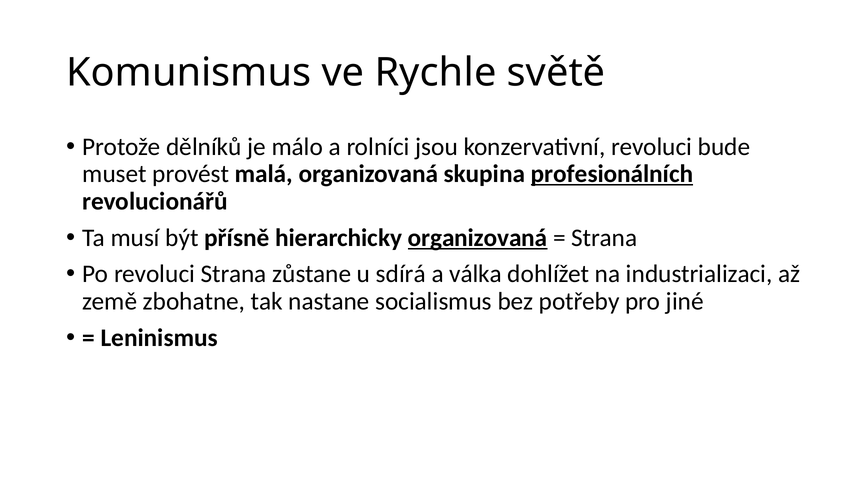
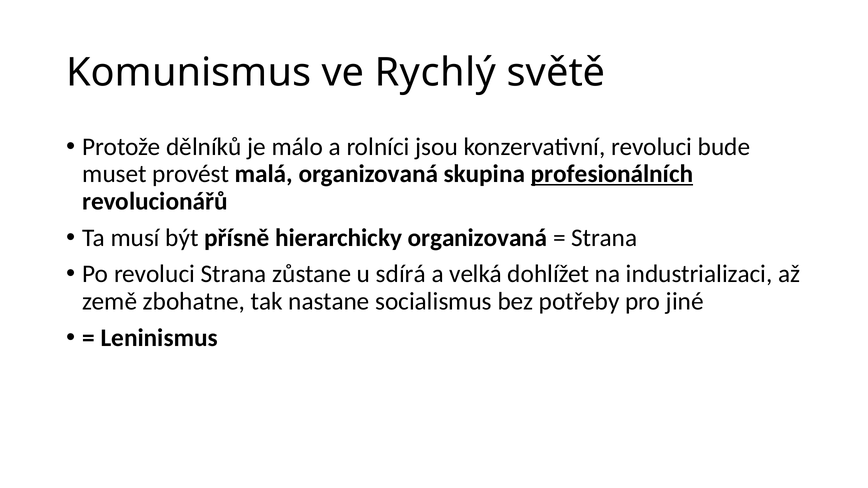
Rychle: Rychle -> Rychlý (435, 73)
organizovaná underline: present -> none (478, 238)
válka: válka -> velká (476, 274)
